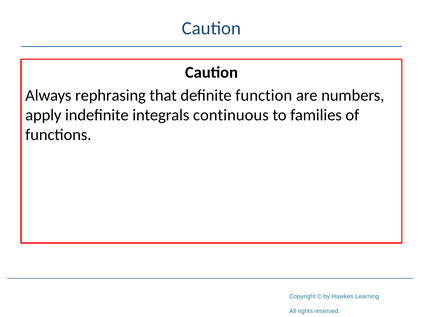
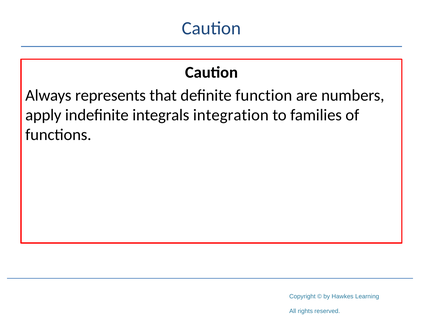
rephrasing: rephrasing -> represents (110, 95)
continuous: continuous -> integration (231, 115)
